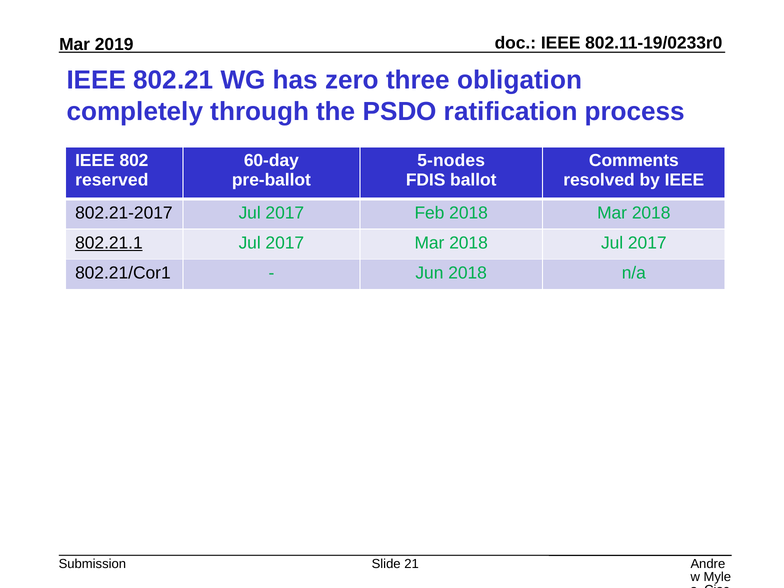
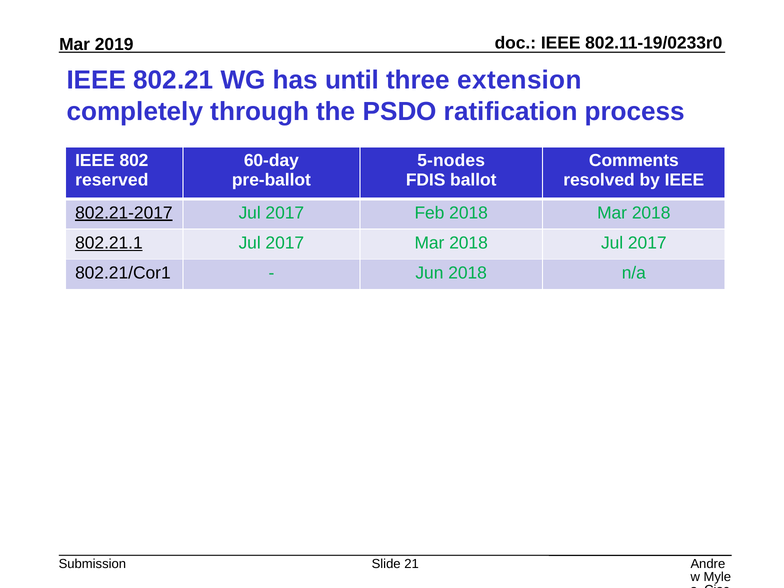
zero: zero -> until (352, 80)
obligation: obligation -> extension (519, 80)
802.21-2017 underline: none -> present (124, 213)
